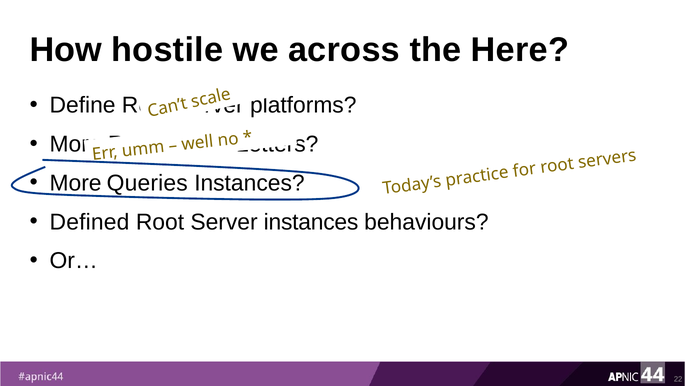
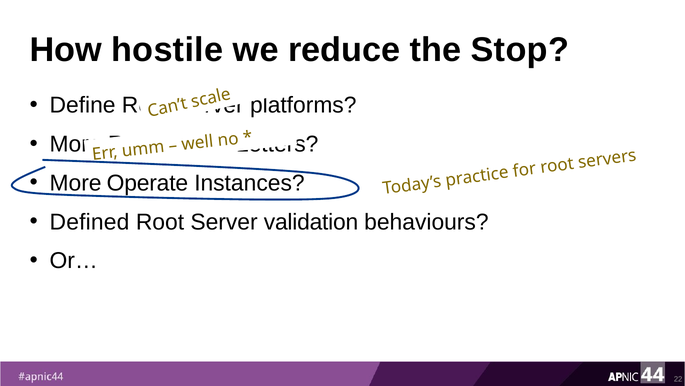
across: across -> reduce (344, 50)
Here: Here -> Stop (520, 50)
Queries: Queries -> Operate (147, 183)
Server instances: instances -> validation (311, 222)
